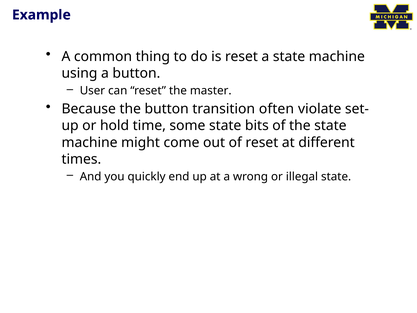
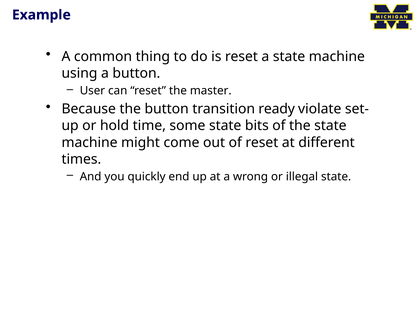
often: often -> ready (277, 109)
